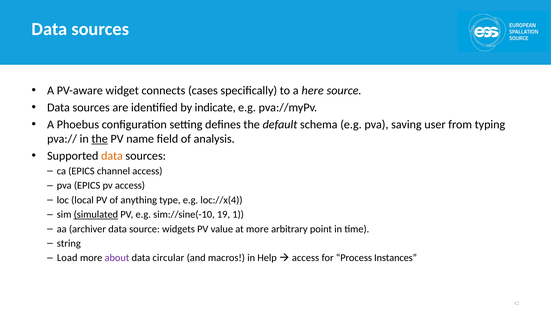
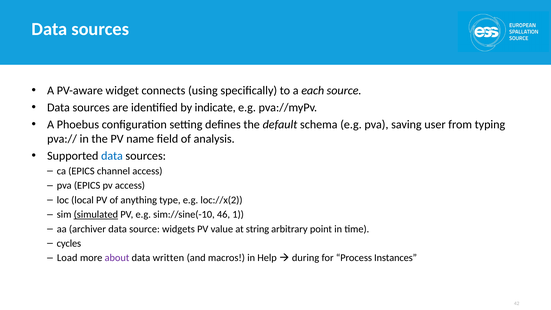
cases: cases -> using (203, 91)
here: here -> each (313, 91)
the underline: present -> none (100, 139)
data colour: orange -> blue (112, 156)
loc://x(4: loc://x(4 -> loc://x(2 (221, 200)
19: 19 -> 46 (223, 214)
at more: more -> string (258, 229)
string: string -> cycles (69, 243)
circular: circular -> written (168, 258)
access: access -> during (306, 258)
